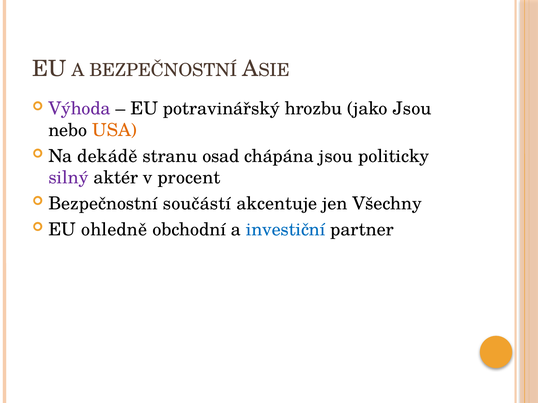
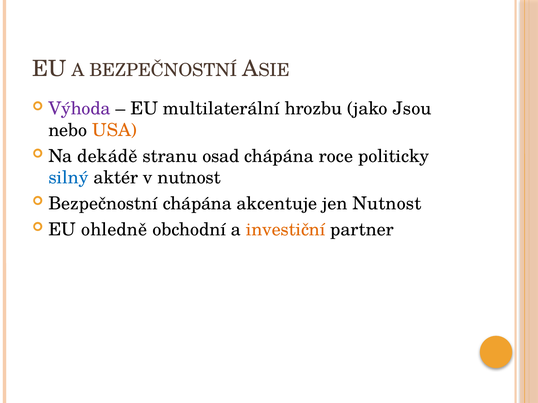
potravinářský: potravinářský -> multilaterální (221, 109)
chápána jsou: jsou -> roce (336, 156)
silný colour: purple -> blue (68, 178)
v procent: procent -> nutnost (189, 178)
Bezpečnostní součástí: součástí -> chápána (197, 204)
jen Všechny: Všechny -> Nutnost (387, 204)
investiční colour: blue -> orange (286, 230)
